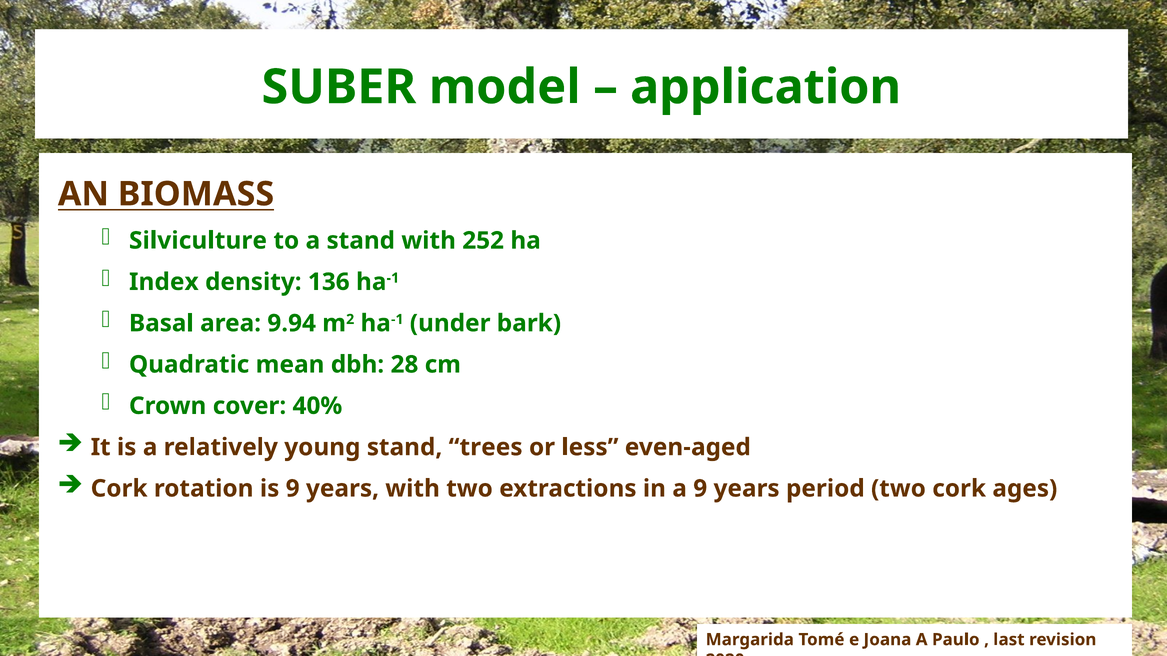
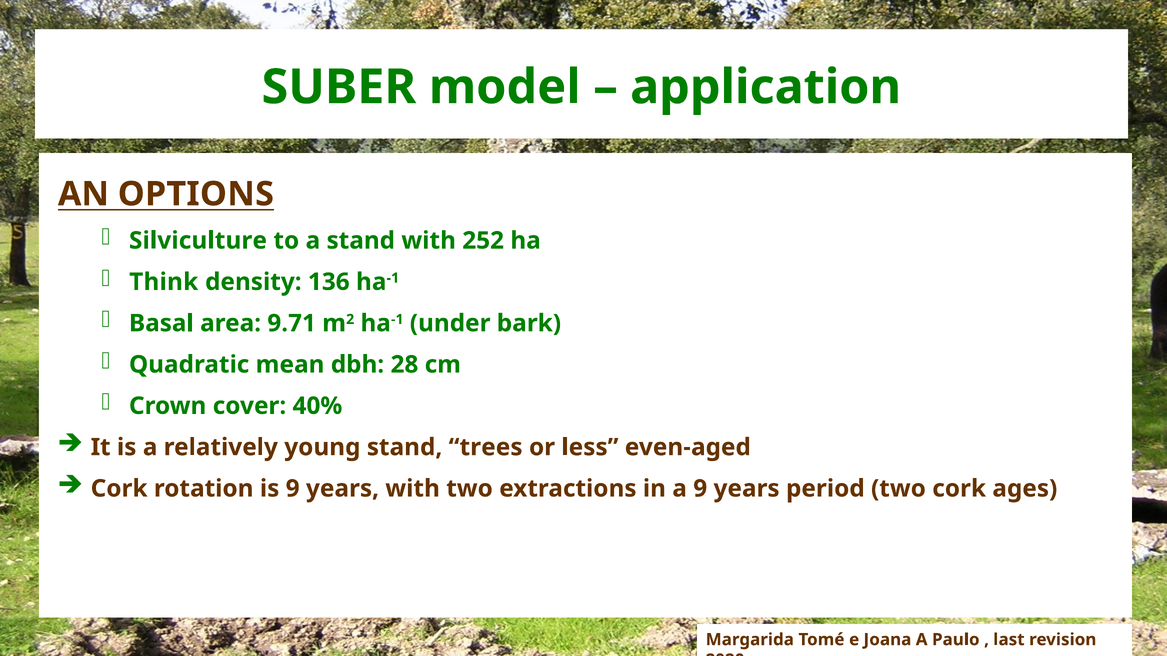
BIOMASS: BIOMASS -> OPTIONS (196, 194)
Index: Index -> Think (164, 282)
9.94: 9.94 -> 9.71 (292, 323)
